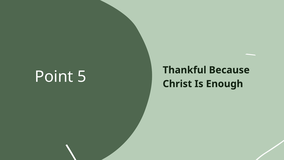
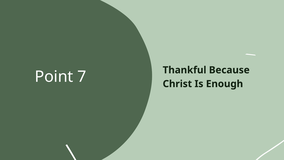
5: 5 -> 7 (82, 77)
